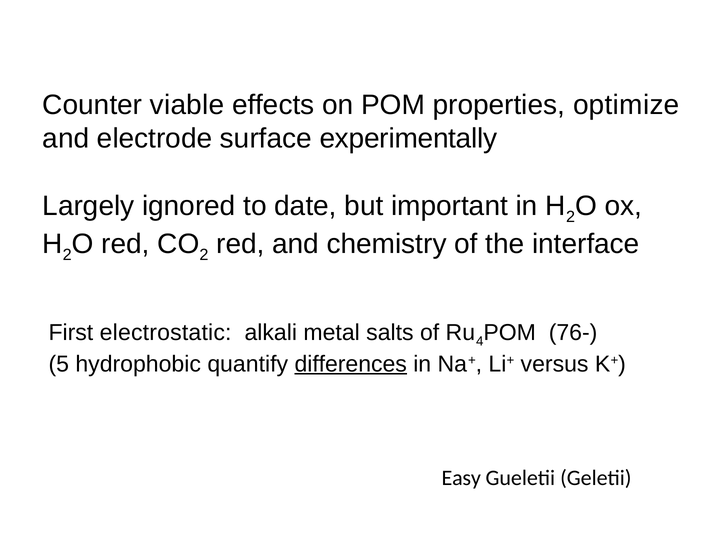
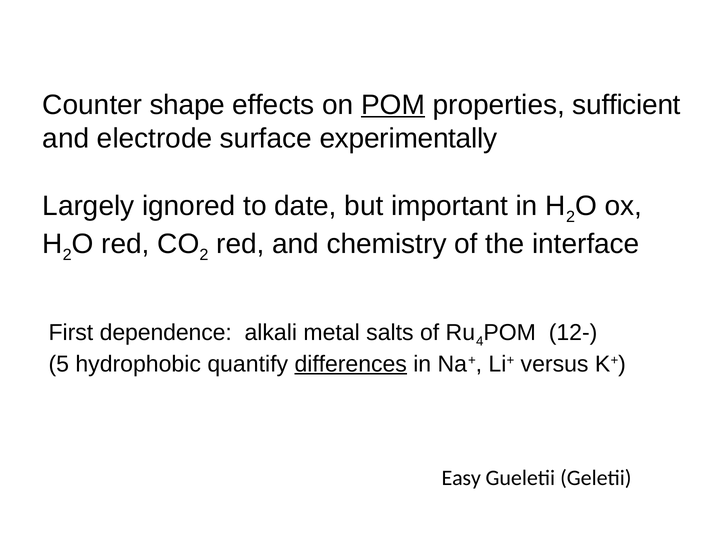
viable: viable -> shape (187, 105)
POM underline: none -> present (393, 105)
optimize: optimize -> sufficient (627, 105)
electrostatic: electrostatic -> dependence (166, 333)
76-: 76- -> 12- (573, 333)
